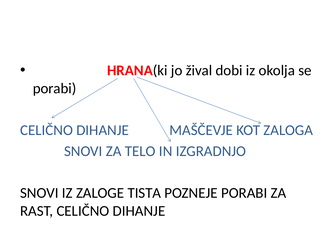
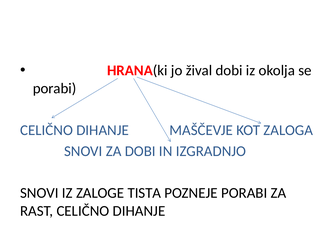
ZA TELO: TELO -> DOBI (140, 151)
